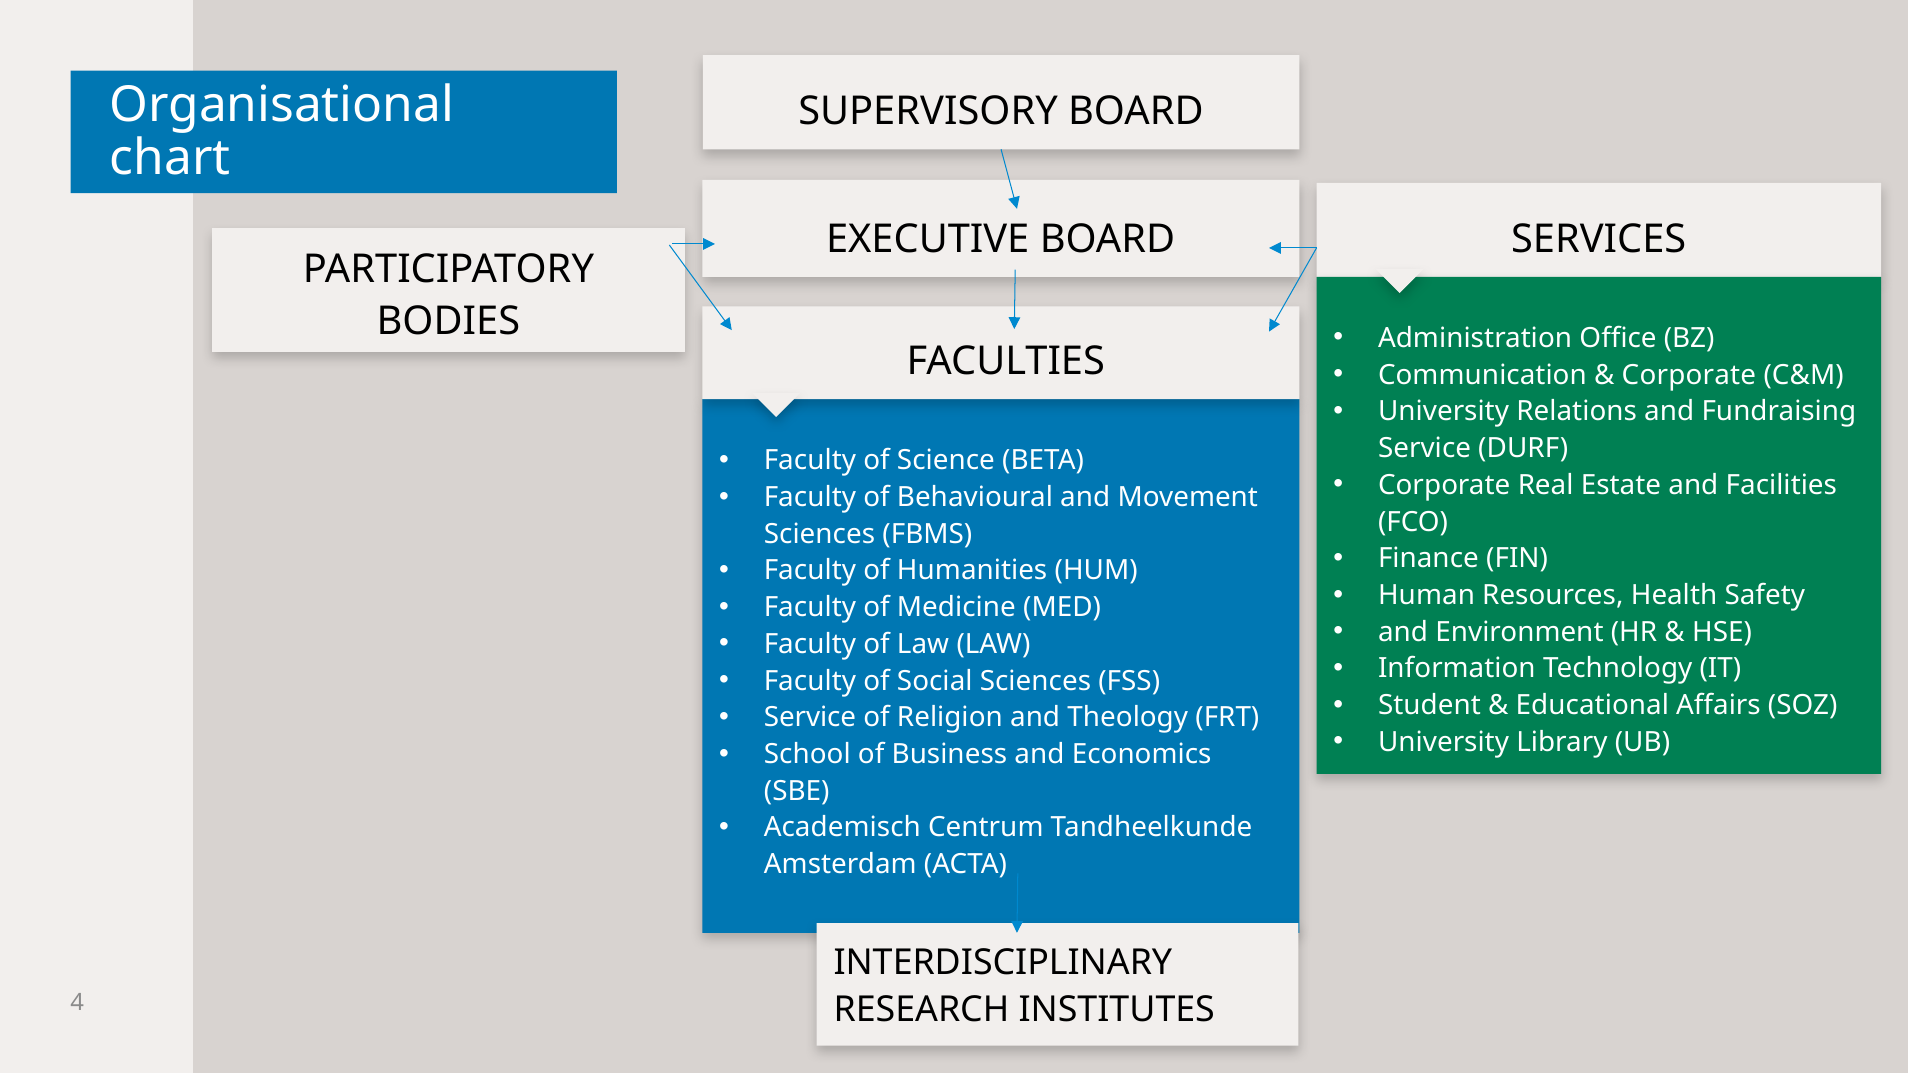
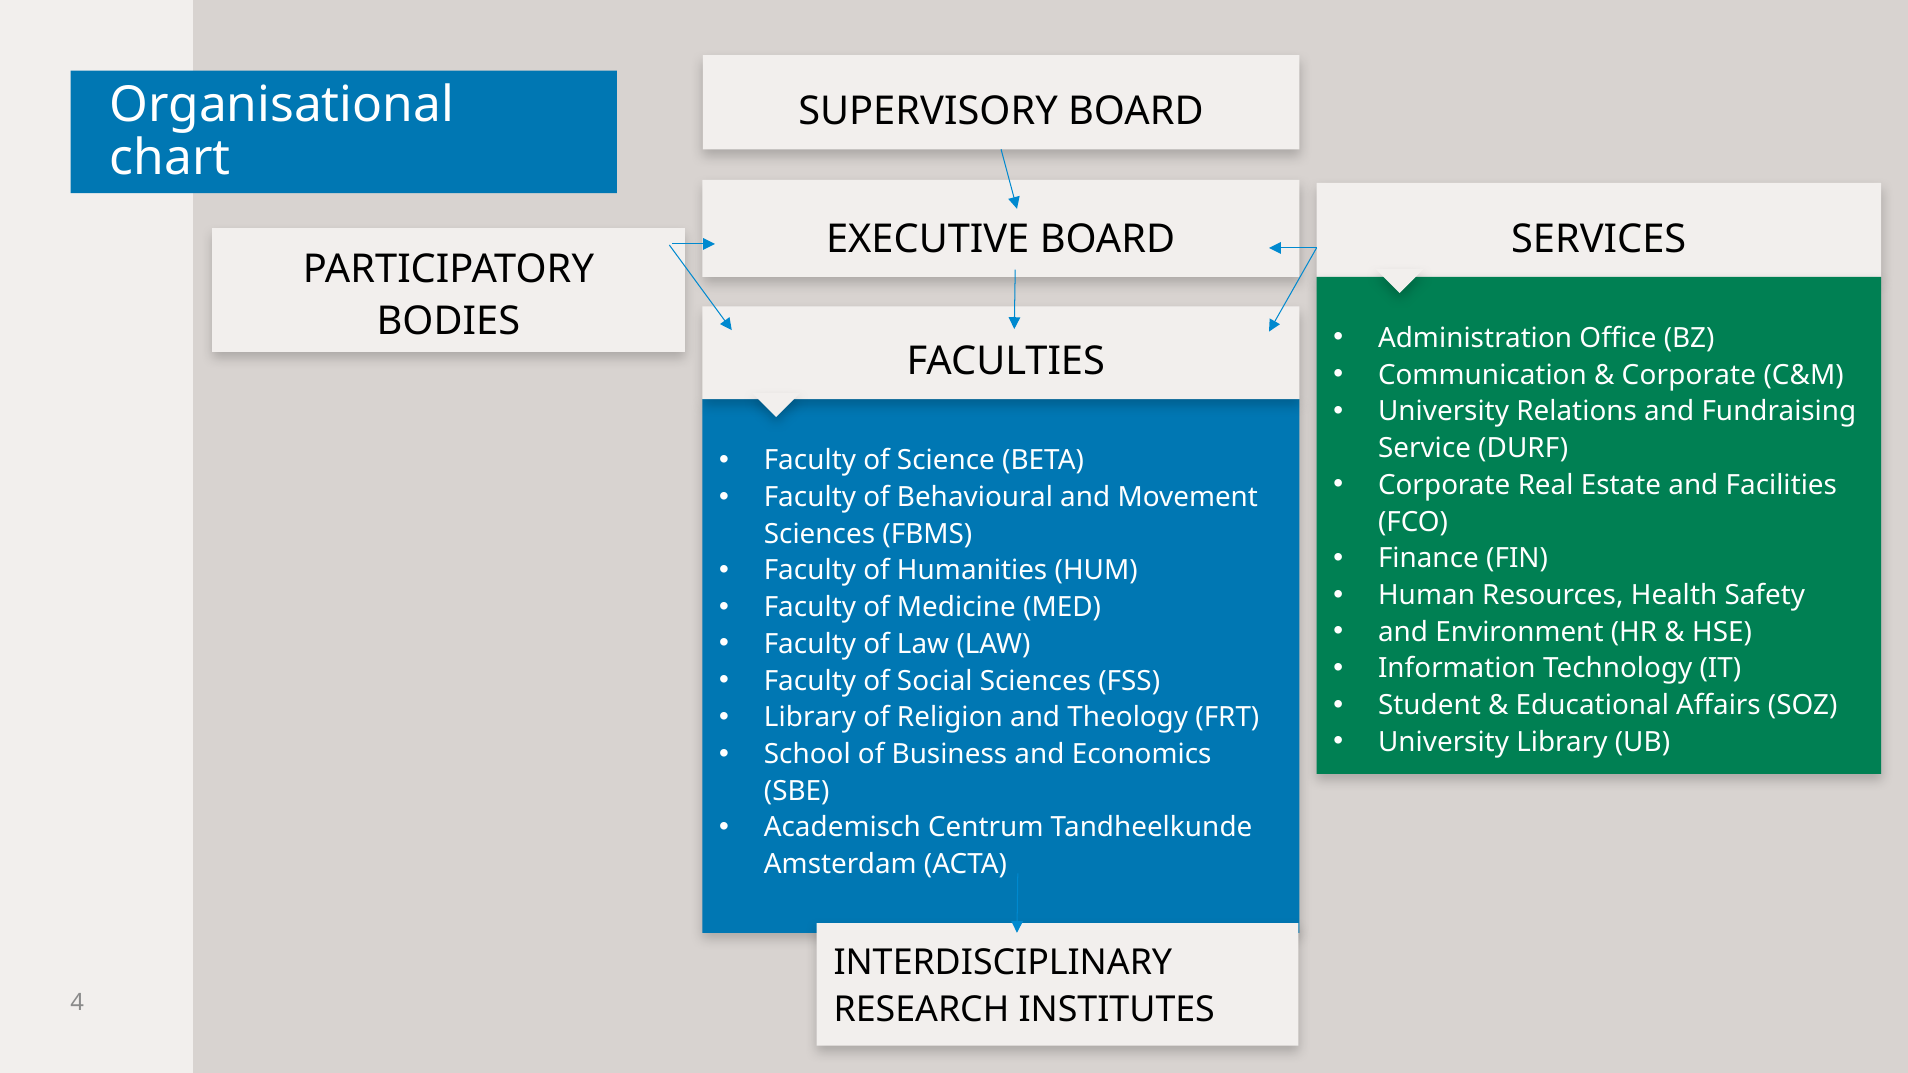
Service: Service -> Library (810, 718)
